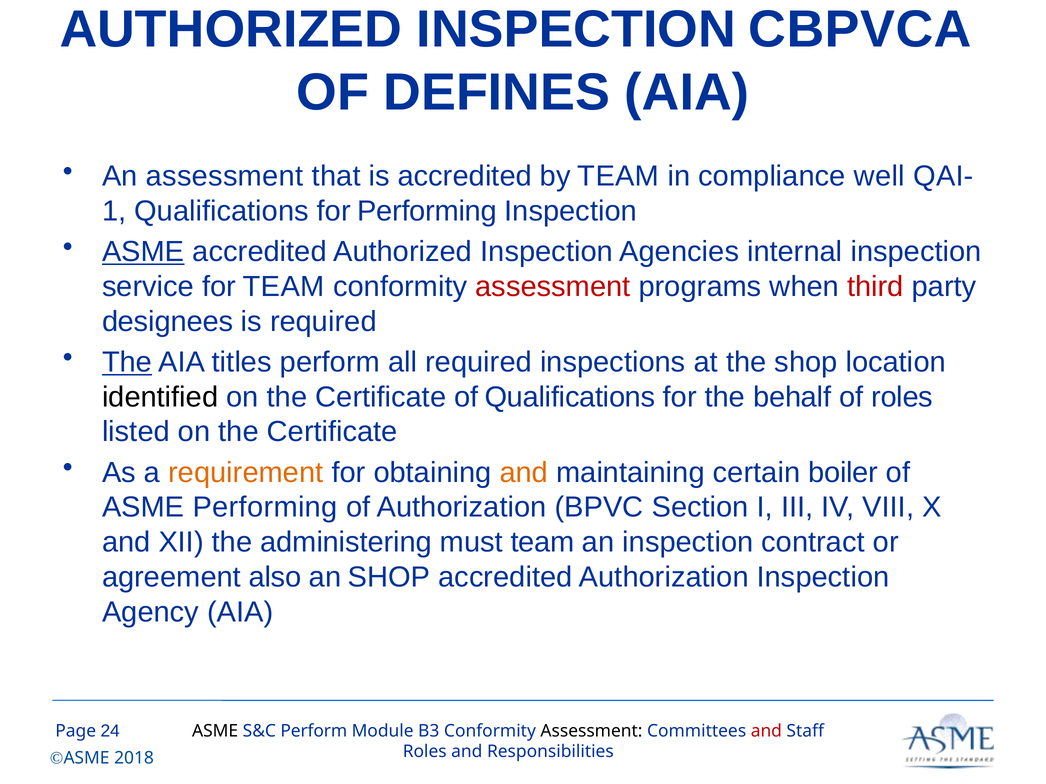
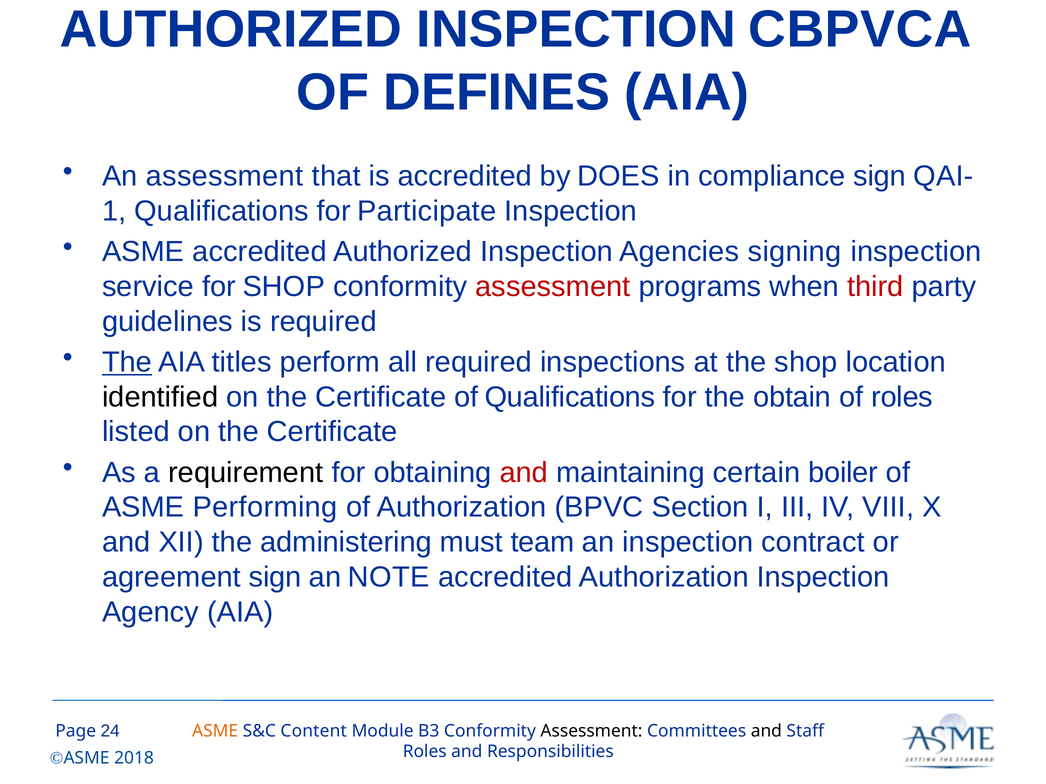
by TEAM: TEAM -> DOES (618, 176)
compliance well: well -> sign (880, 176)
for Performing: Performing -> Participate (427, 211)
ASME underline: present -> none (143, 252)
internal: internal -> signing (795, 252)
for TEAM: TEAM -> SHOP (284, 287)
designees: designees -> guidelines (167, 322)
behalf: behalf -> obtain (792, 397)
requirement colour: orange -> black (246, 473)
and colour: orange -> red (524, 473)
agreement also: also -> sign (275, 577)
an SHOP: SHOP -> NOTE (389, 577)
ASME colour: black -> orange (215, 731)
S&C Perform: Perform -> Content (314, 731)
and colour: red -> black (766, 731)
